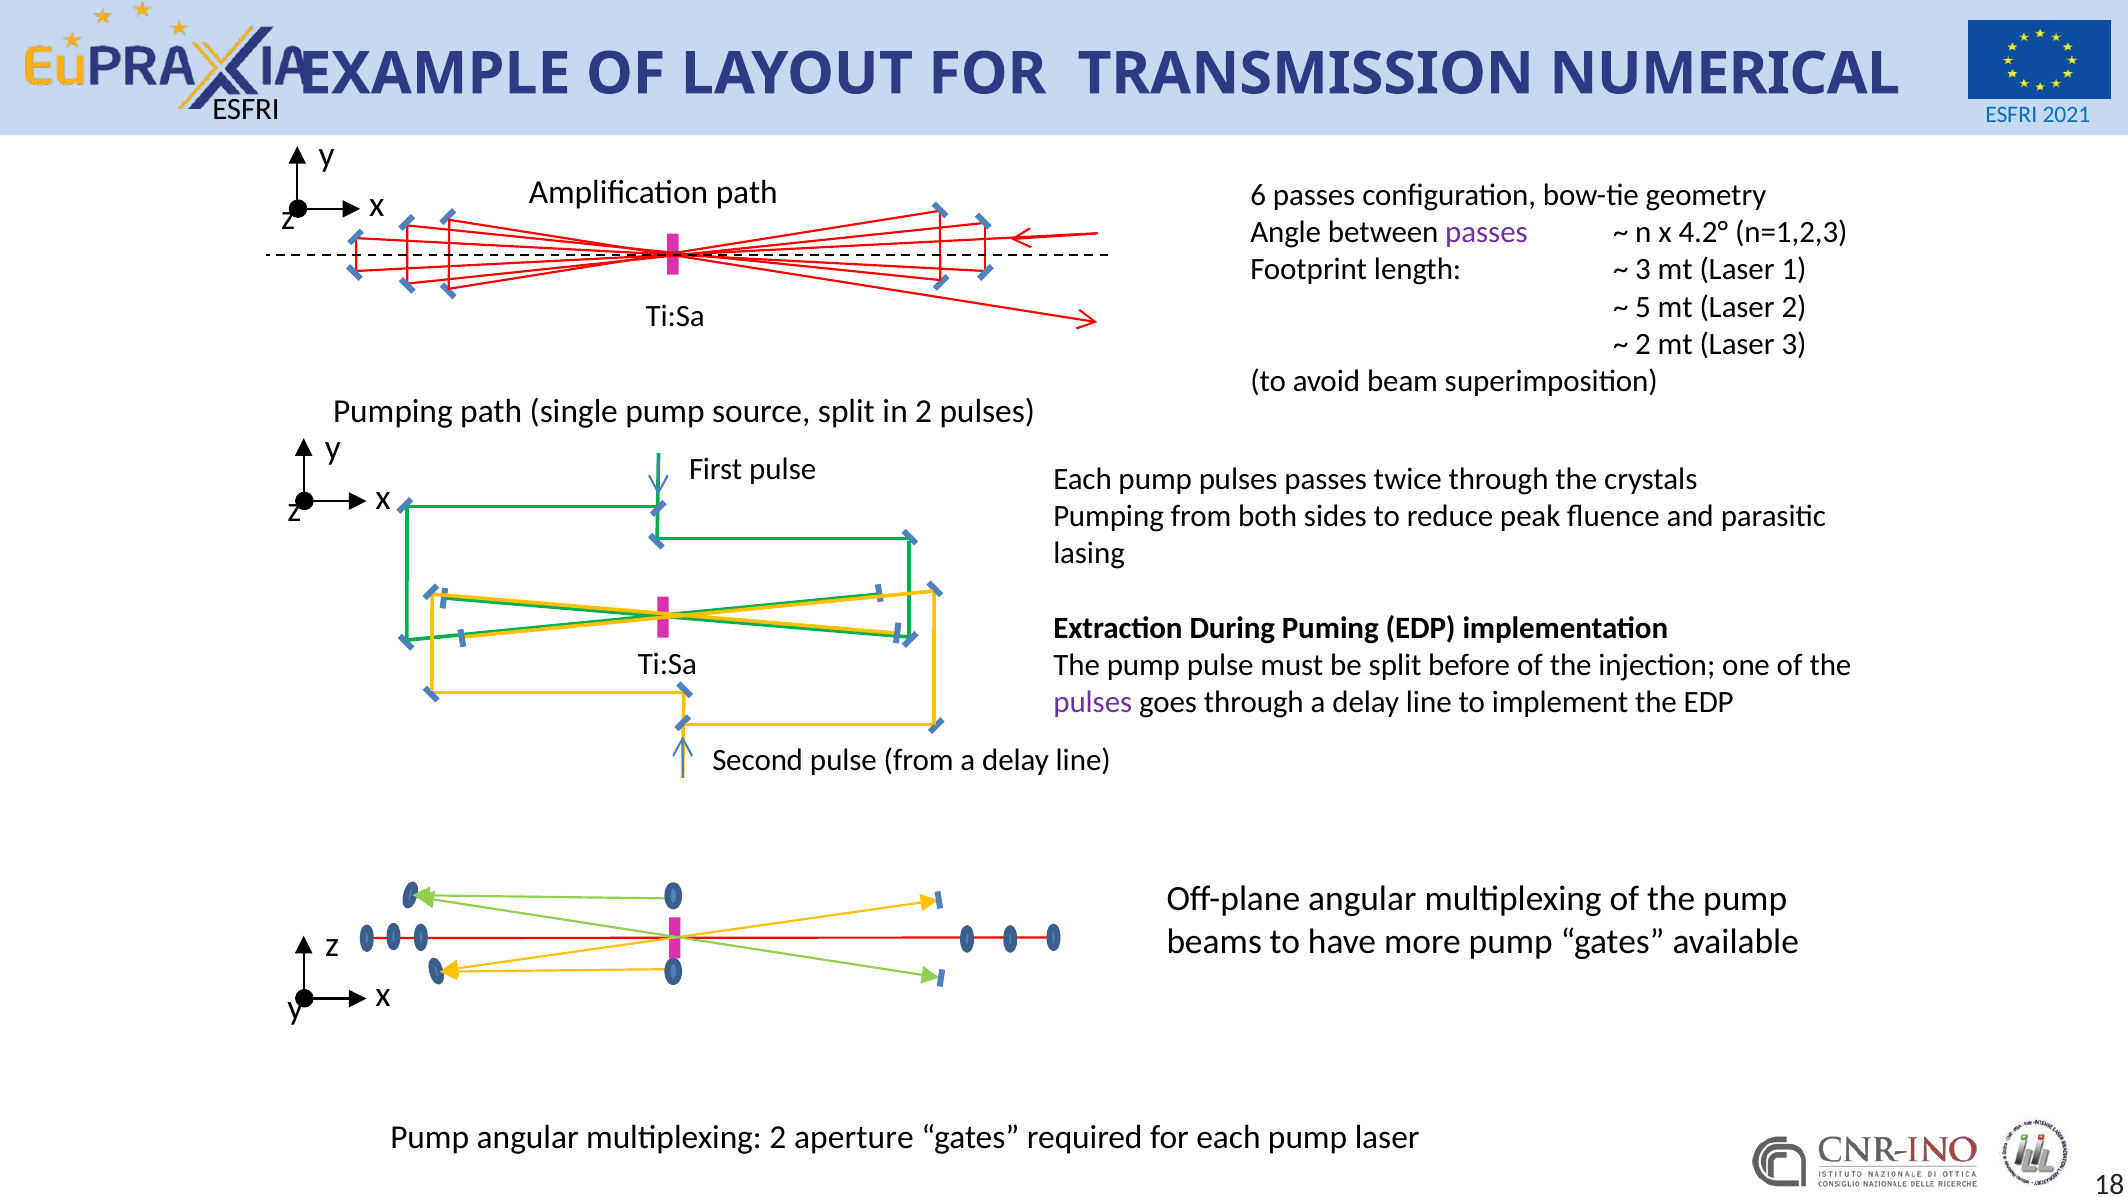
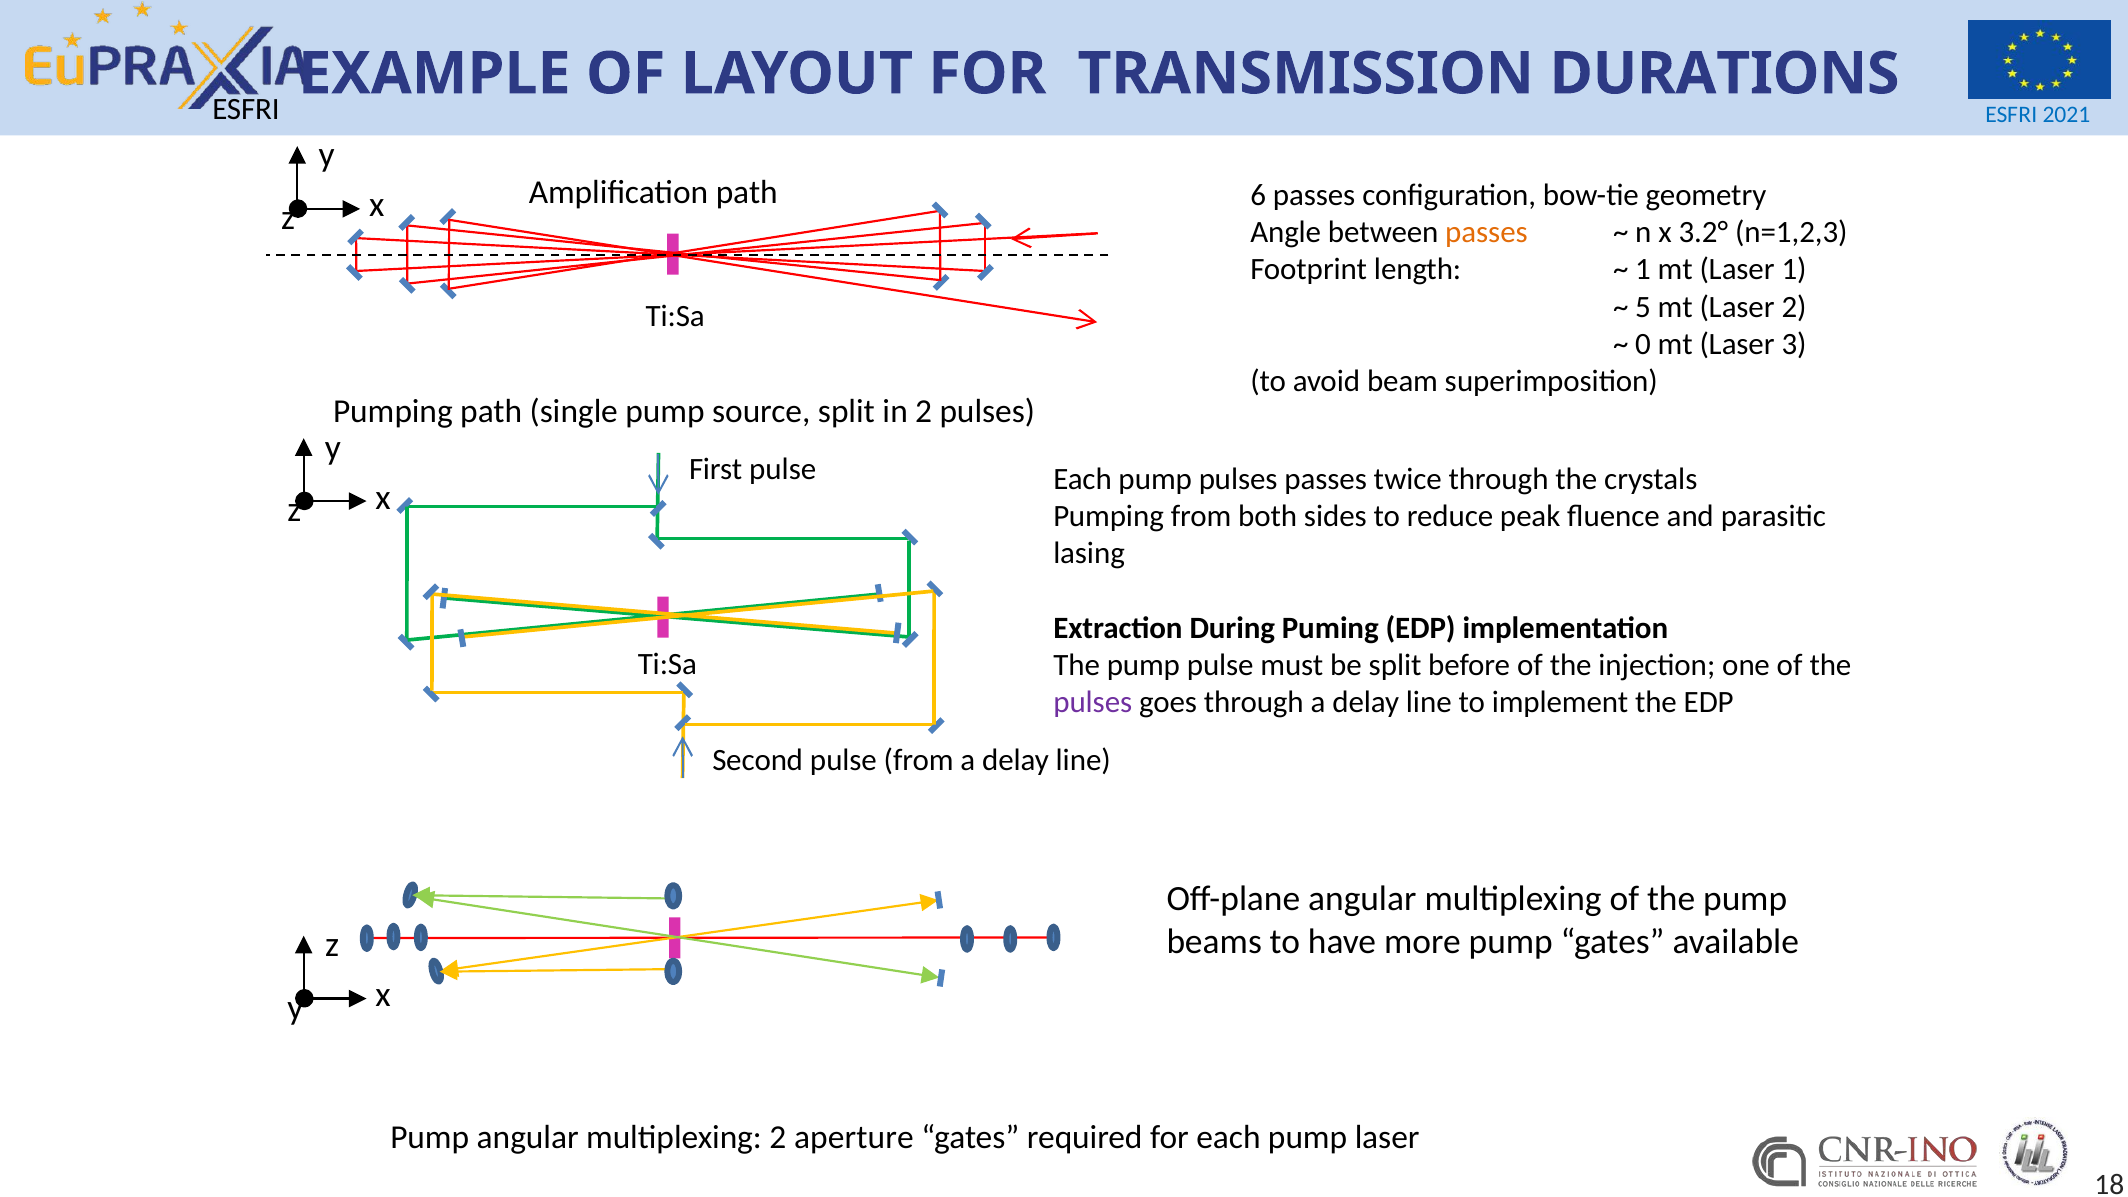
NUMERICAL: NUMERICAL -> DURATIONS (1725, 74)
passes colour: purple -> orange (1486, 232)
4.2°: 4.2° -> 3.2° (1703, 232)
3: 3 -> 1 (1643, 270)
2: 2 -> 0 (1643, 344)
